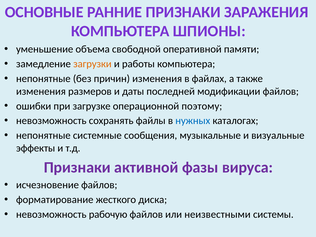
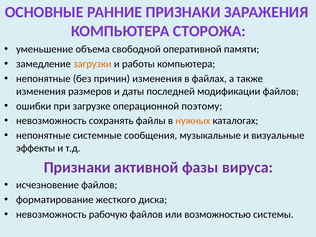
ШПИОНЫ: ШПИОНЫ -> СТОРОЖА (209, 31)
нужных colour: blue -> orange (193, 121)
неизвестными: неизвестными -> возможностью (218, 215)
